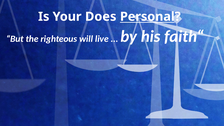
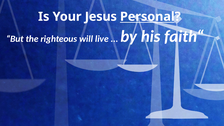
Does: Does -> Jesus (101, 17)
